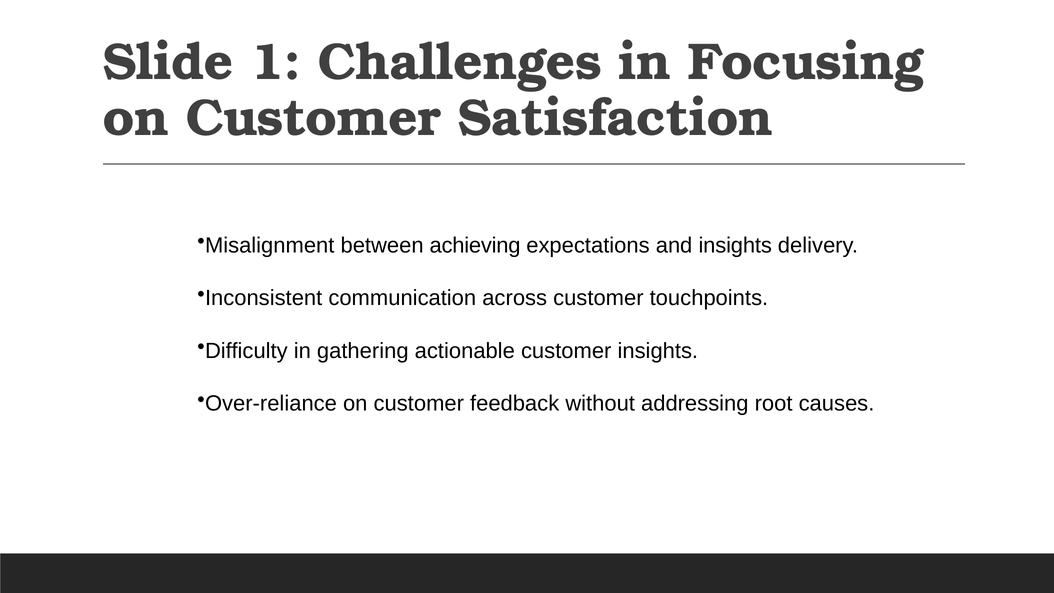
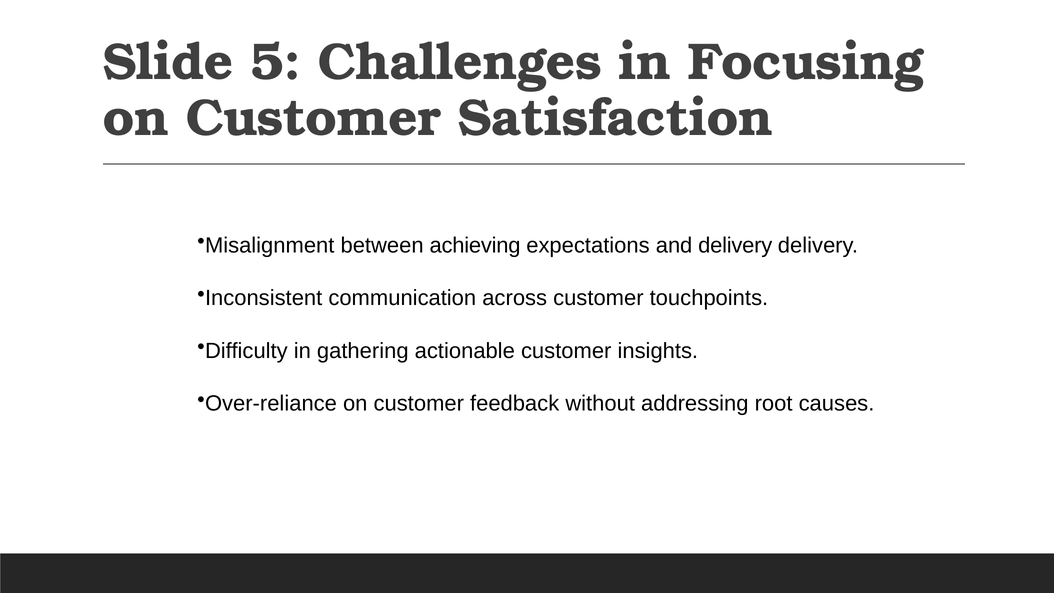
1: 1 -> 5 (276, 62)
and insights: insights -> delivery (735, 245)
